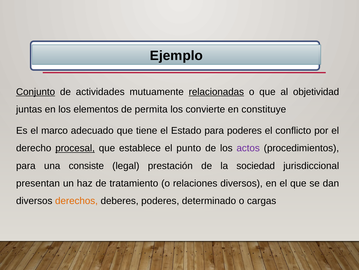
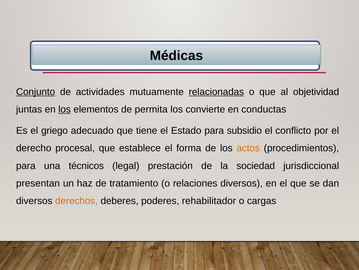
Ejemplo: Ejemplo -> Médicas (177, 55)
los underline: none -> present (65, 109)
constituye: constituye -> conductas (264, 109)
marco: marco -> griego (55, 130)
para poderes: poderes -> subsidio (244, 130)
procesal underline: present -> none (75, 148)
punto: punto -> forma (189, 148)
actos colour: purple -> orange (248, 148)
consiste: consiste -> técnicos (86, 165)
determinado: determinado -> rehabilitador (209, 200)
